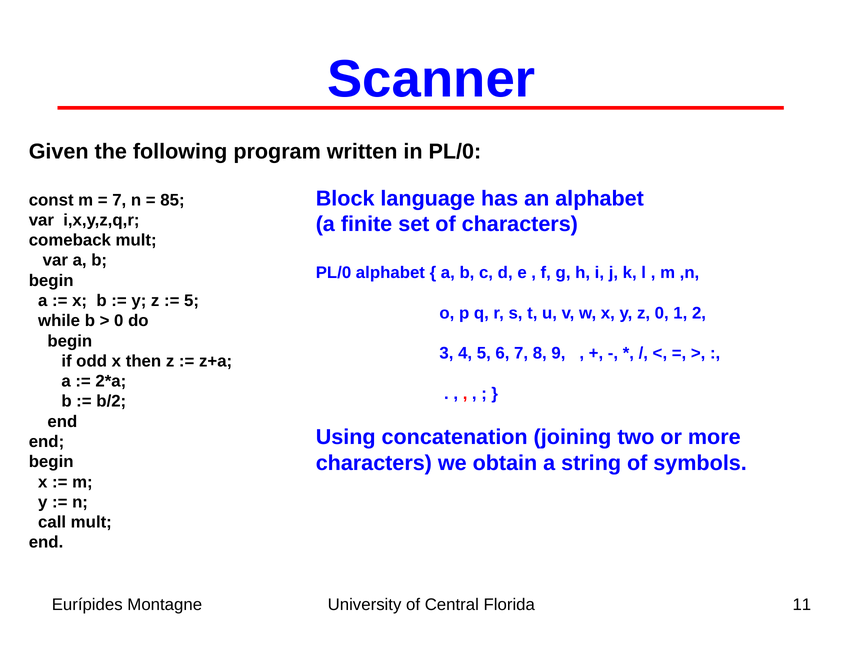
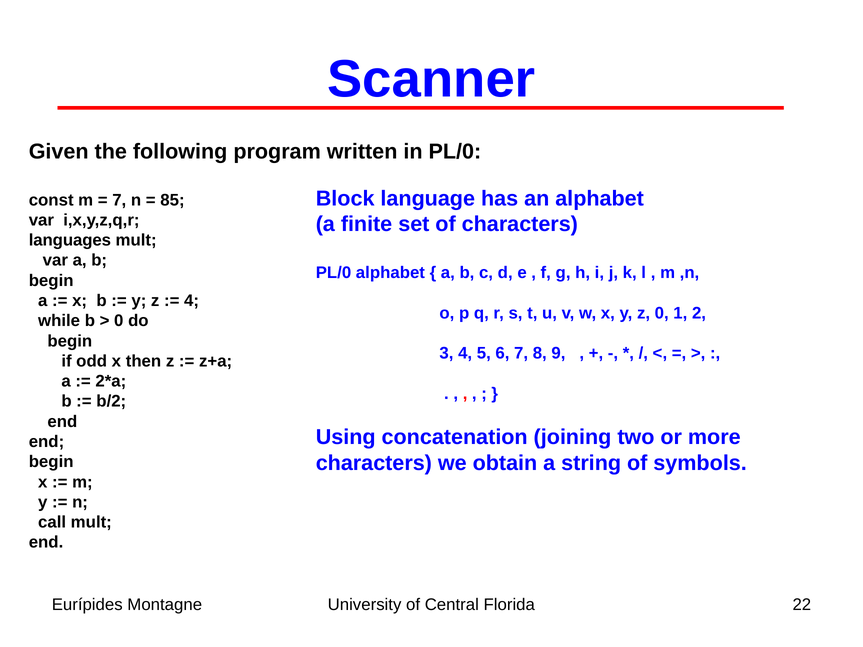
comeback: comeback -> languages (70, 240)
5: 5 -> 4 (192, 301)
11: 11 -> 22 (802, 605)
